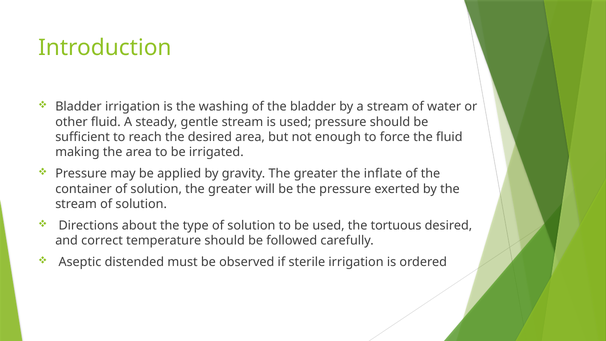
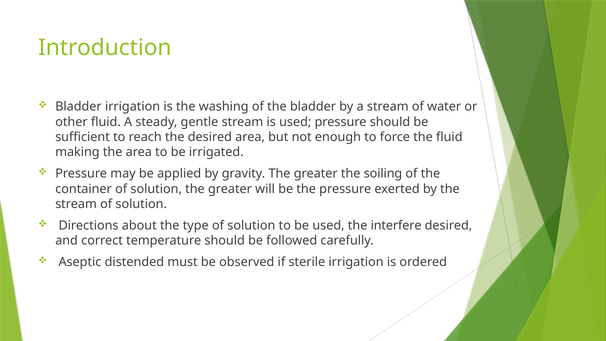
inflate: inflate -> soiling (383, 174)
tortuous: tortuous -> interfere (396, 226)
